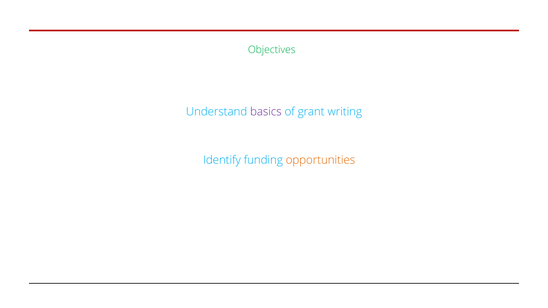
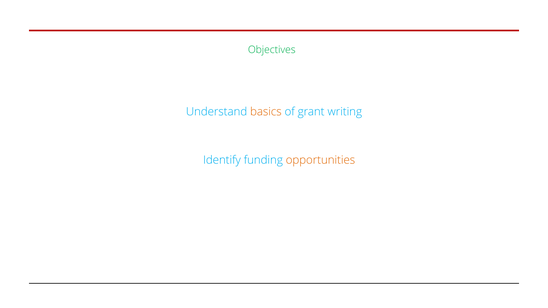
basics colour: purple -> orange (266, 112)
